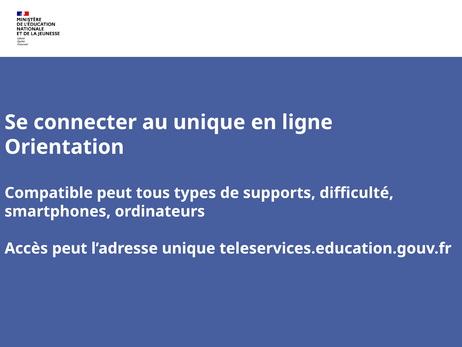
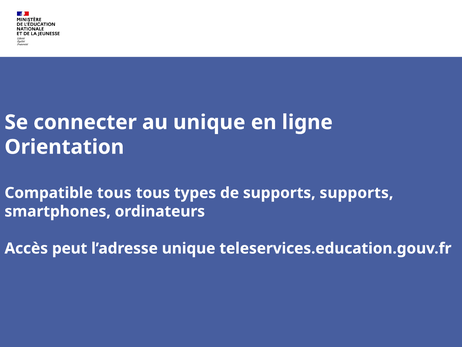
Compatible peut: peut -> tous (114, 193)
supports difficulté: difficulté -> supports (356, 193)
